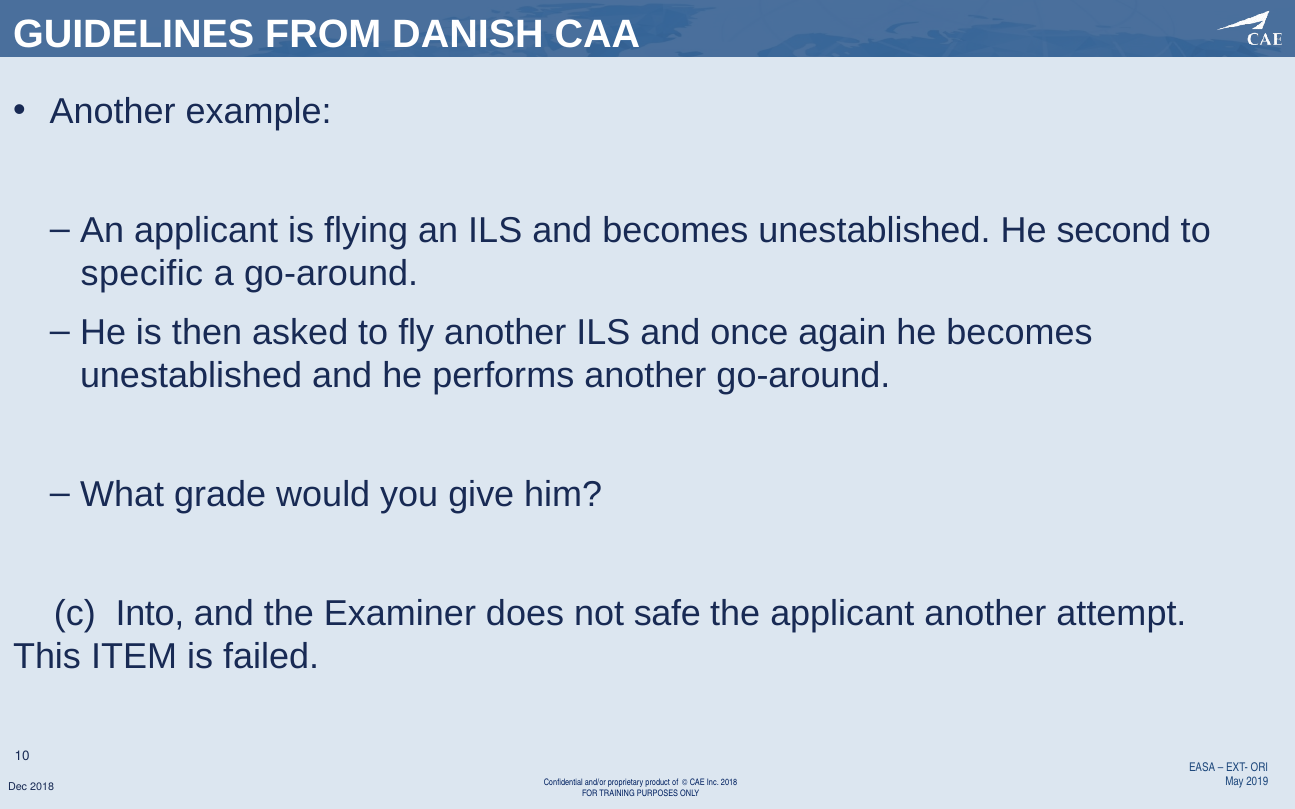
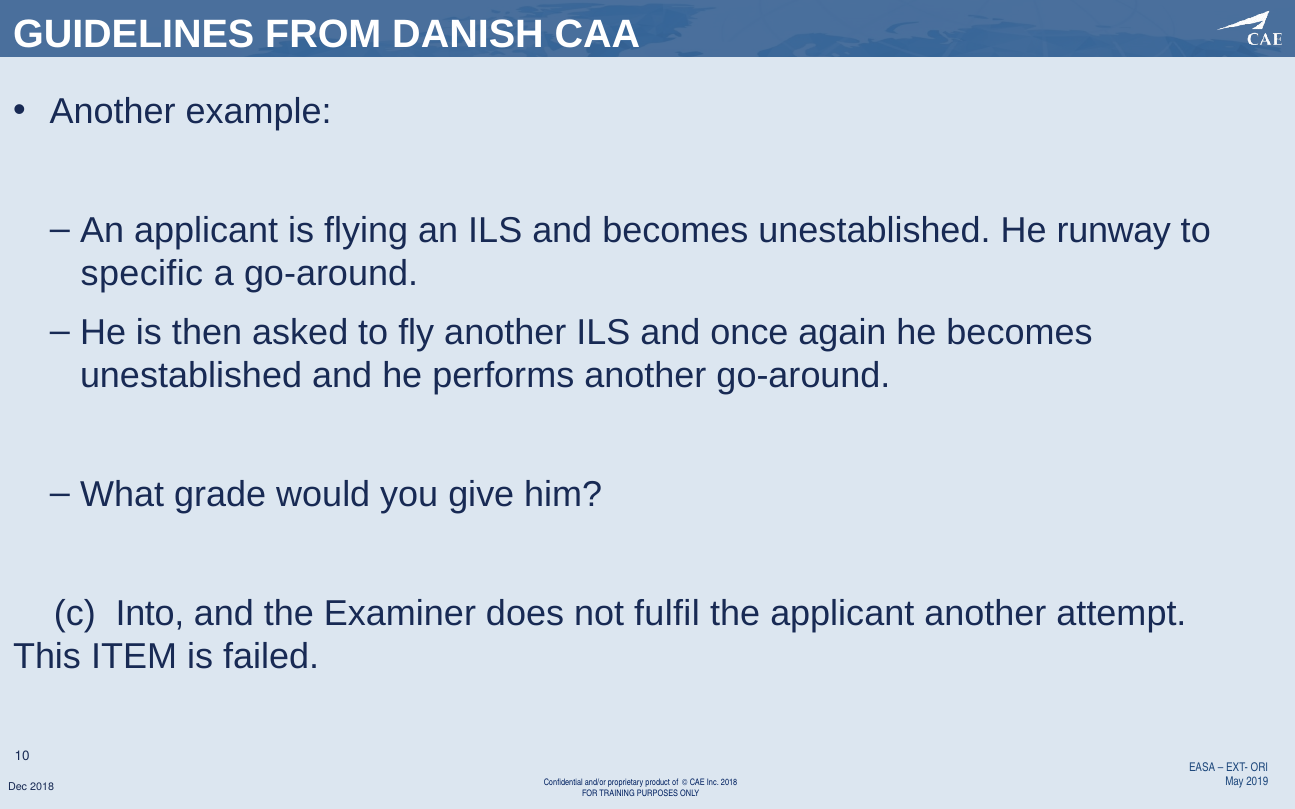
second: second -> runway (1114, 230)
safe: safe -> fulfil (667, 614)
